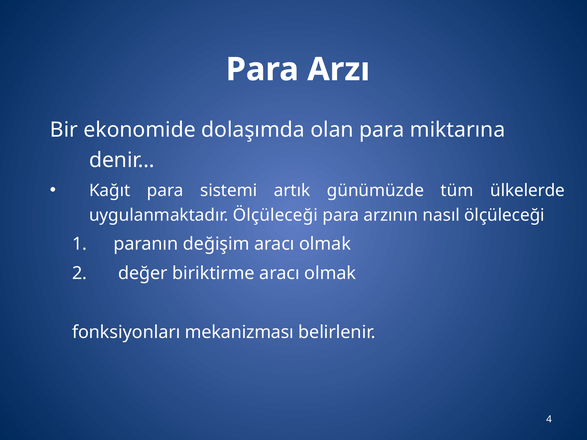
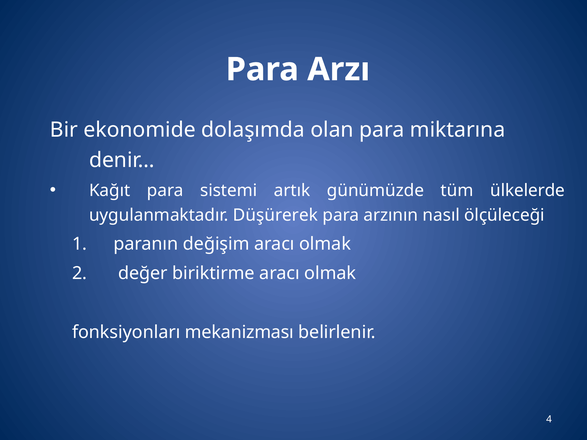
uygulanmaktadır Ölçüleceği: Ölçüleceği -> Düşürerek (275, 215)
